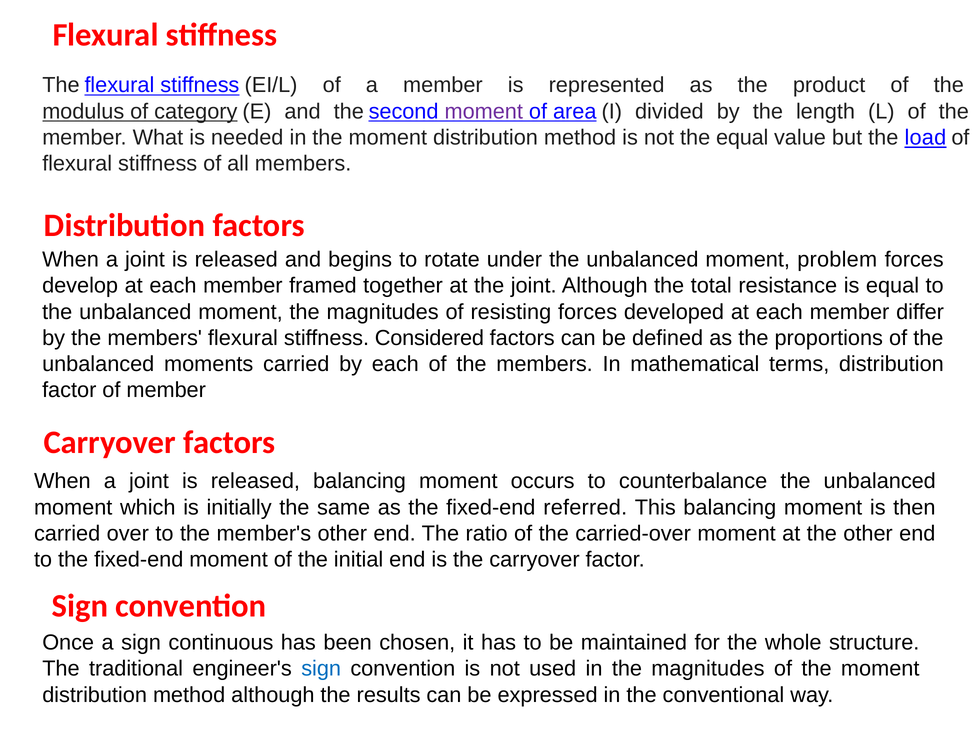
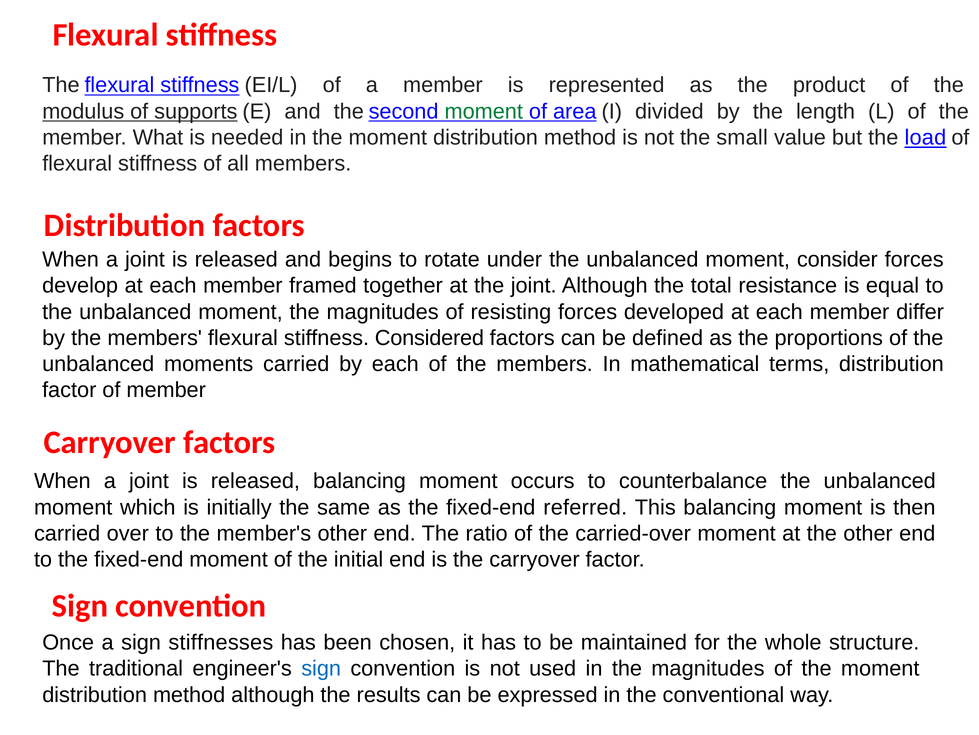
category: category -> supports (196, 111)
moment colour: purple -> green (484, 111)
the equal: equal -> small (742, 137)
problem: problem -> consider (837, 259)
continuous: continuous -> stiffnesses (221, 642)
